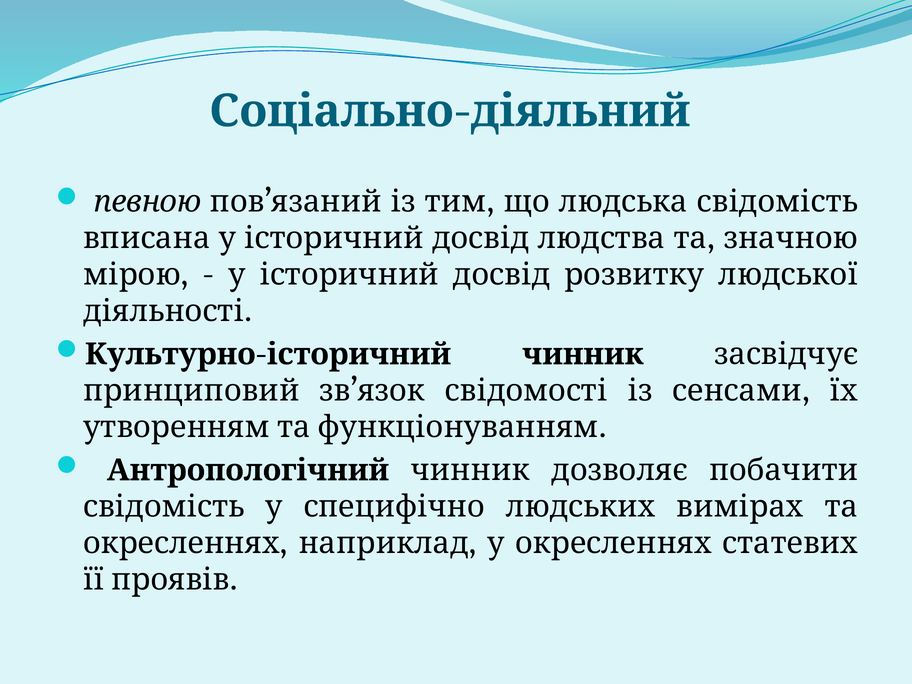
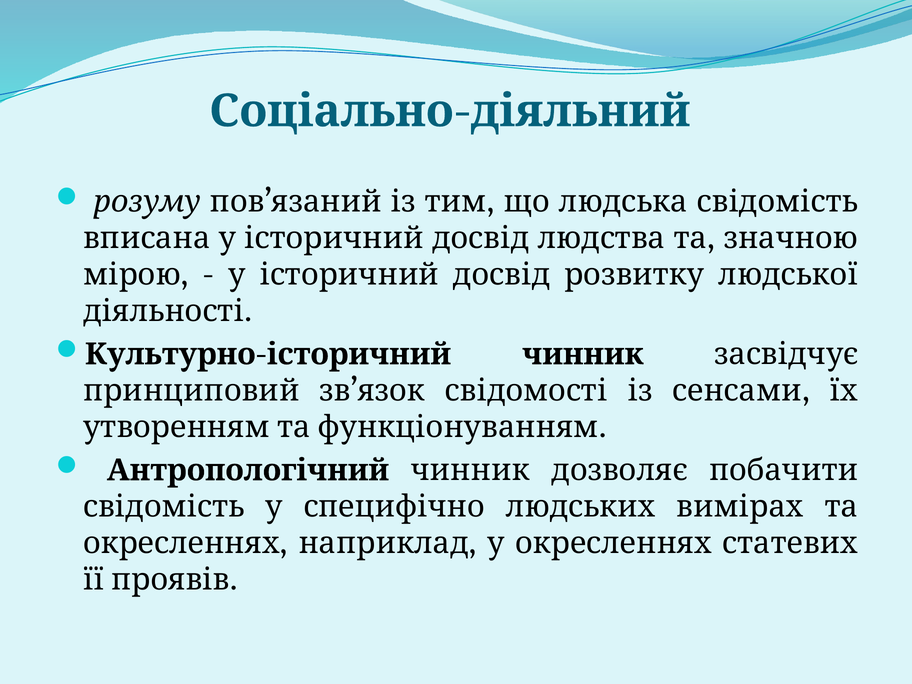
певною: певною -> розуму (147, 202)
